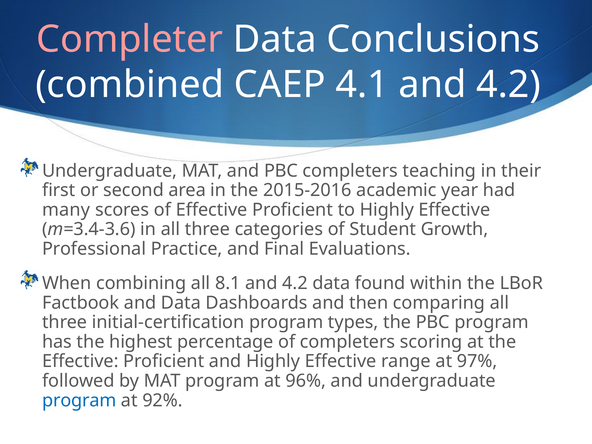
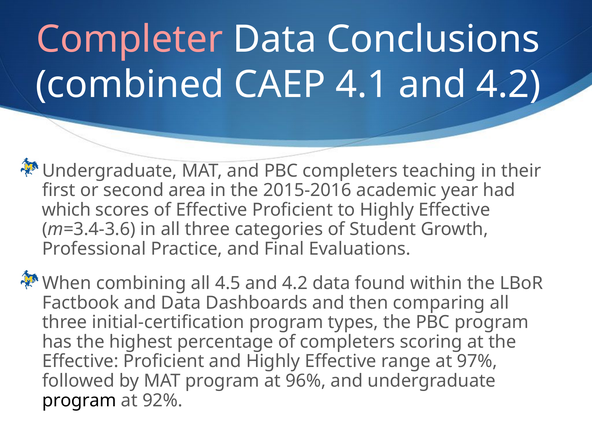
many: many -> which (66, 210)
8.1: 8.1 -> 4.5 (228, 283)
program colour: blue -> black (79, 400)
